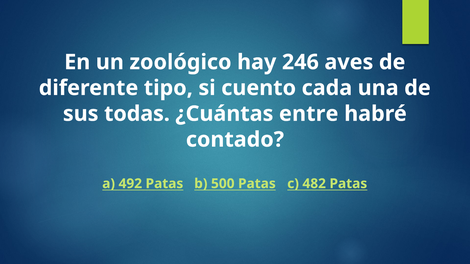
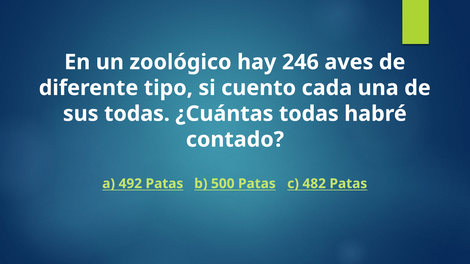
¿Cuántas entre: entre -> todas (309, 114)
